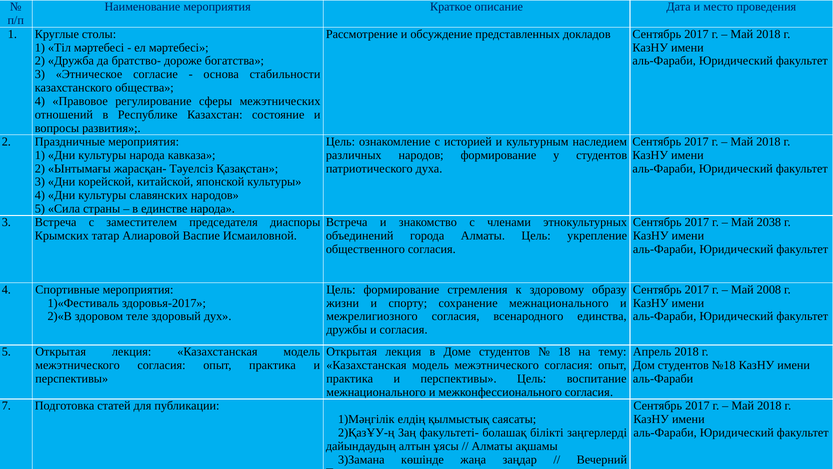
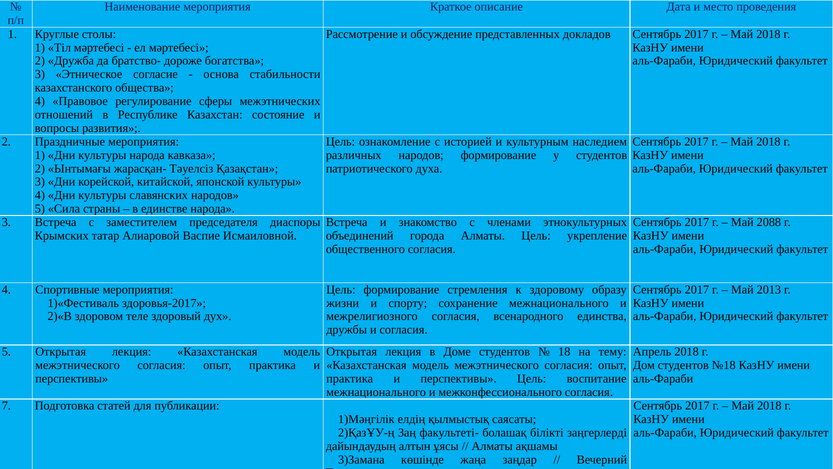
2038: 2038 -> 2088 (769, 222)
2008: 2008 -> 2013 (769, 289)
